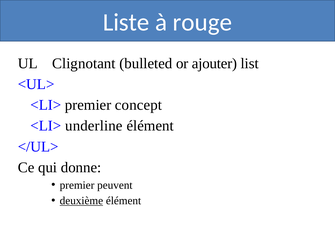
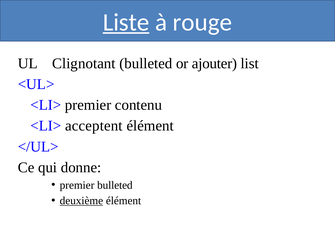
Liste underline: none -> present (126, 22)
concept: concept -> contenu (139, 105)
underline: underline -> acceptent (94, 126)
premier peuvent: peuvent -> bulleted (115, 185)
